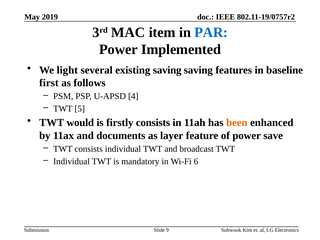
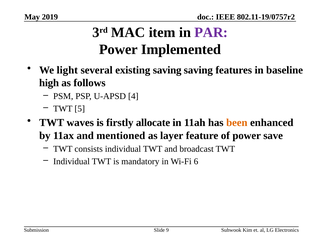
PAR colour: blue -> purple (211, 32)
first: first -> high (49, 83)
would: would -> waves (80, 123)
firstly consists: consists -> allocate (153, 123)
documents: documents -> mentioned (121, 136)
